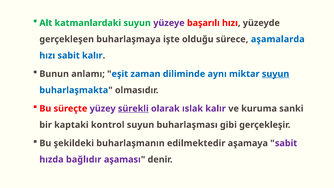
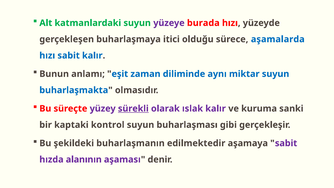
başarılı: başarılı -> burada (203, 23)
işte: işte -> itici (171, 39)
suyun underline: present -> none (276, 74)
bağlıdır: bağlıdır -> alanının (84, 159)
